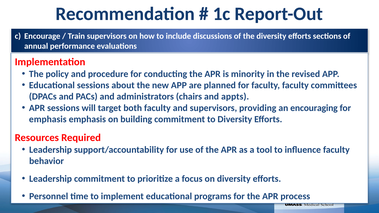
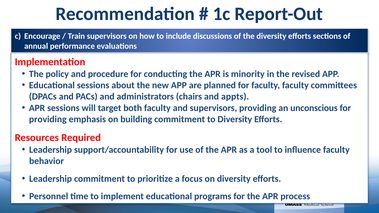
encouraging: encouraging -> unconscious (314, 108)
emphasis: emphasis -> providing (48, 119)
